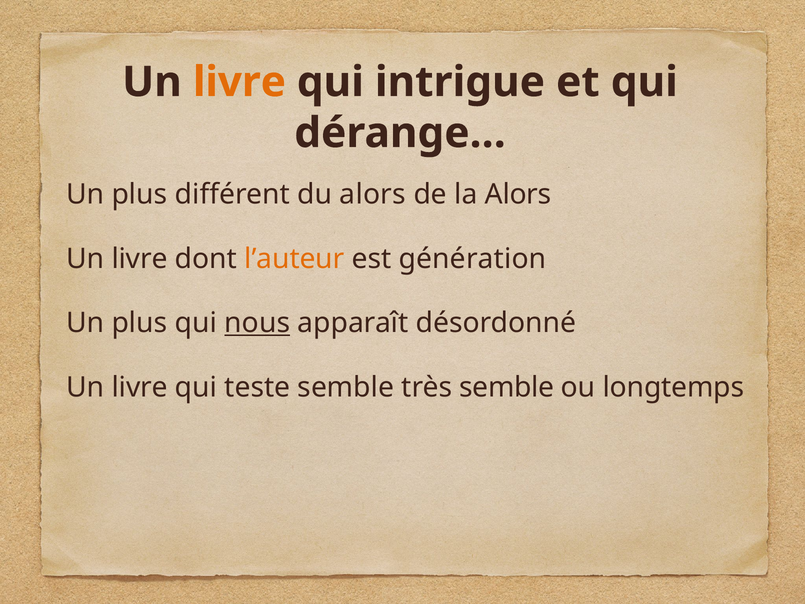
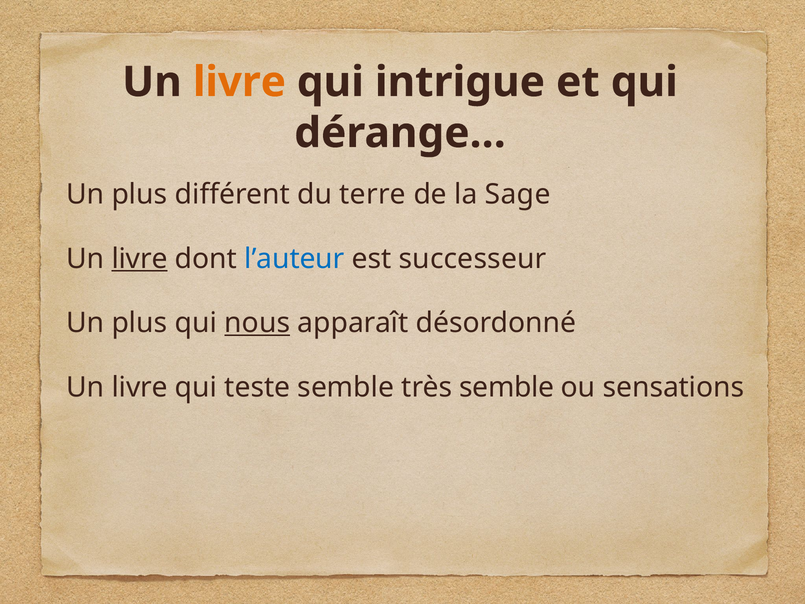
du alors: alors -> terre (373, 194)
la Alors: Alors -> Sage (518, 194)
livre underline: none -> present (140, 259)
l’auteur colour: orange -> blue (294, 259)
génération: génération -> successeur (473, 259)
longtemps: longtemps -> sensations (673, 387)
